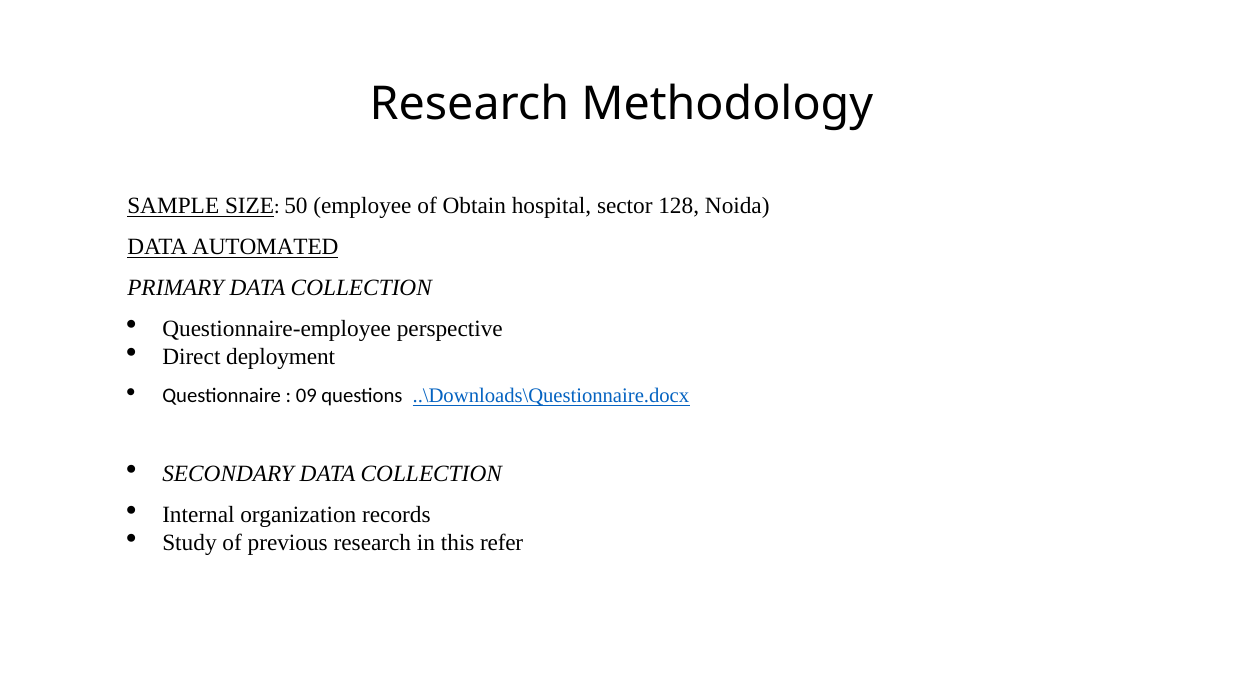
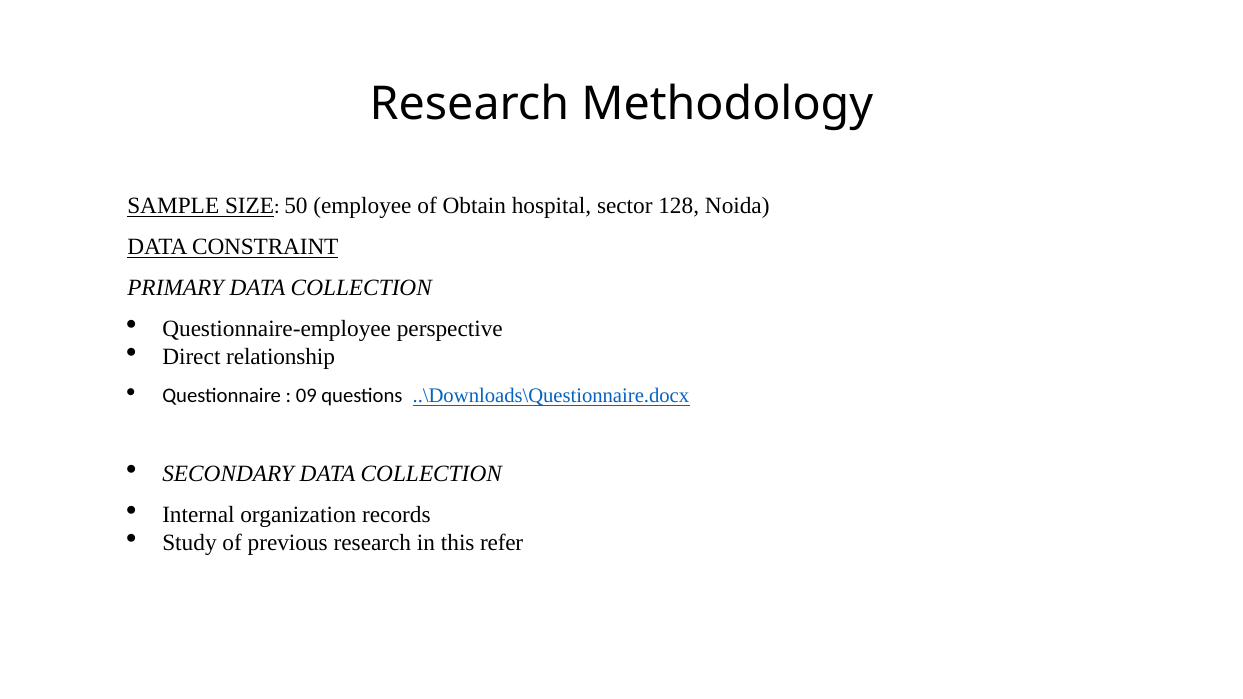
AUTOMATED: AUTOMATED -> CONSTRAINT (265, 247)
deployment: deployment -> relationship (281, 357)
